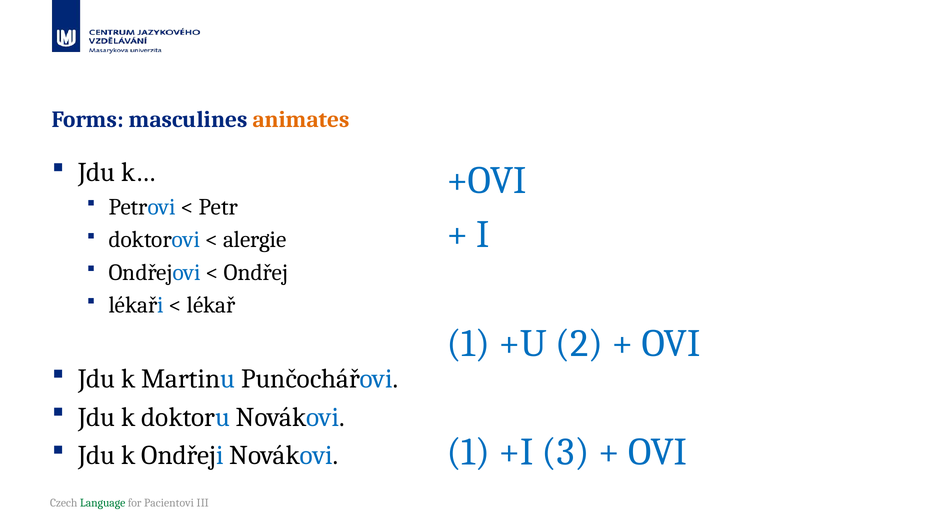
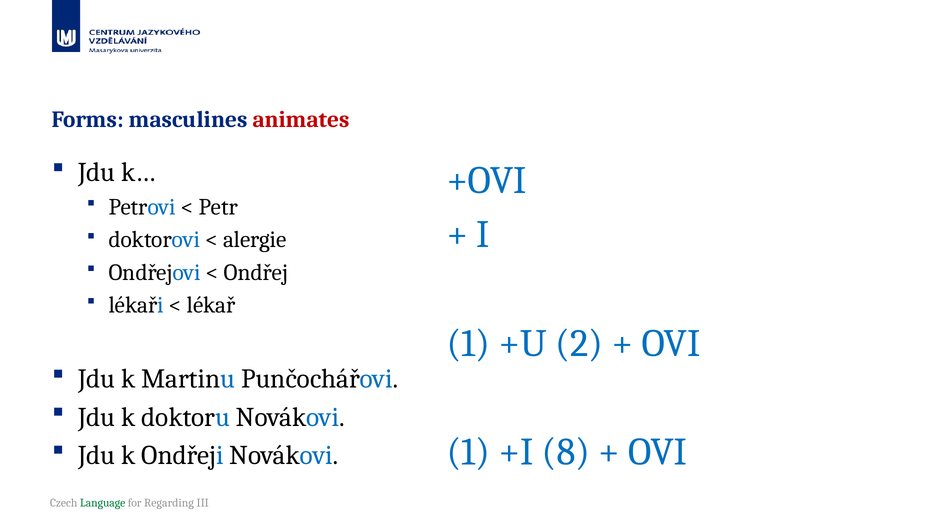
animates colour: orange -> red (301, 120)
3: 3 -> 8 (566, 452)
Pacientovi: Pacientovi -> Regarding (169, 502)
